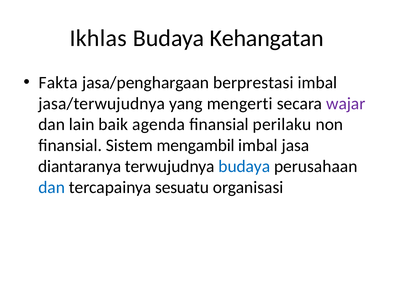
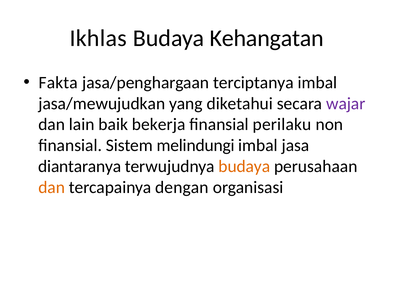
berprestasi: berprestasi -> terciptanya (253, 82)
jasa/terwujudnya: jasa/terwujudnya -> jasa/mewujudkan (102, 103)
mengerti: mengerti -> diketahui (240, 103)
agenda: agenda -> bekerja (159, 124)
mengambil: mengambil -> melindungi (196, 145)
budaya colour: blue -> orange (244, 166)
dan colour: blue -> orange (52, 187)
sesuatu: sesuatu -> dengan (182, 187)
